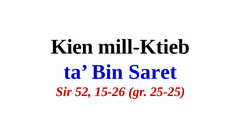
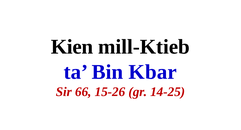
Saret: Saret -> Kbar (153, 72)
52: 52 -> 66 (83, 92)
25-25: 25-25 -> 14-25 (168, 92)
